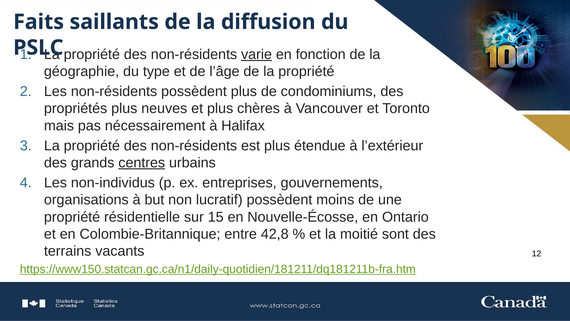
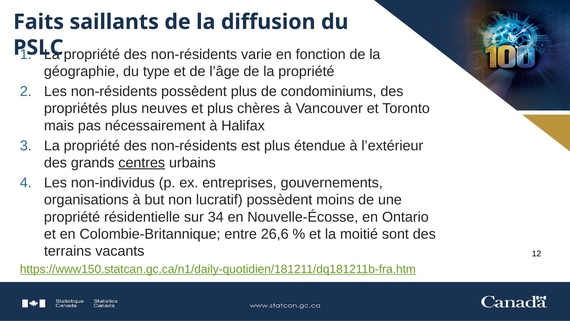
varie underline: present -> none (257, 54)
15: 15 -> 34 (216, 217)
42,8: 42,8 -> 26,6 (275, 234)
